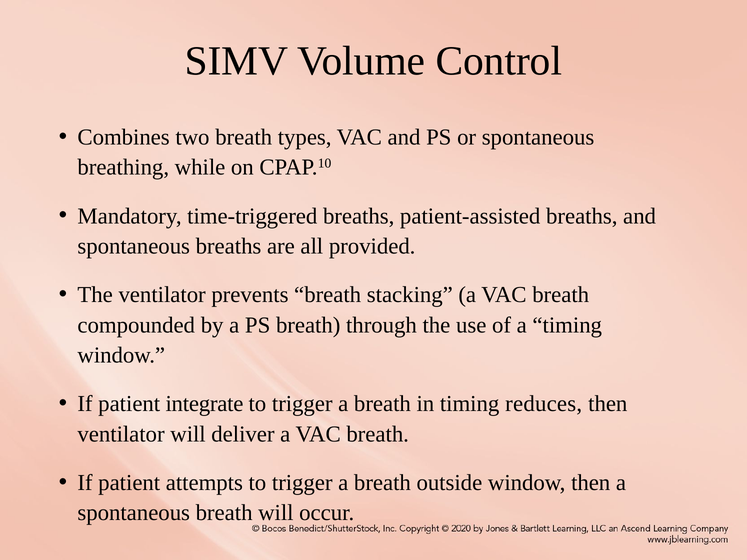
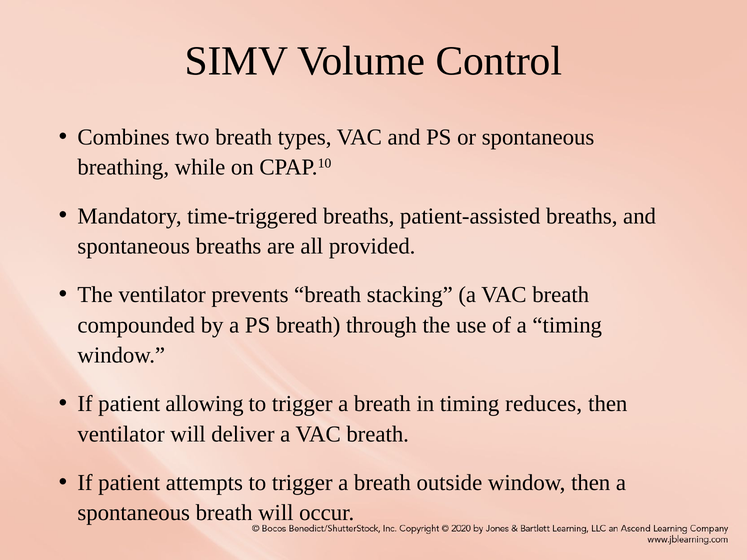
integrate: integrate -> allowing (204, 404)
